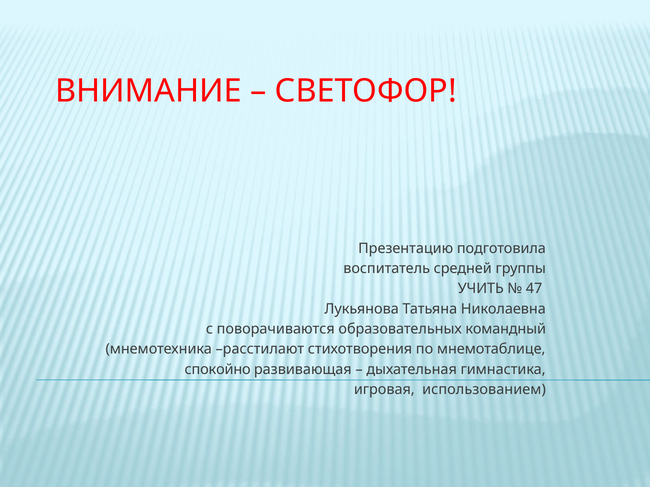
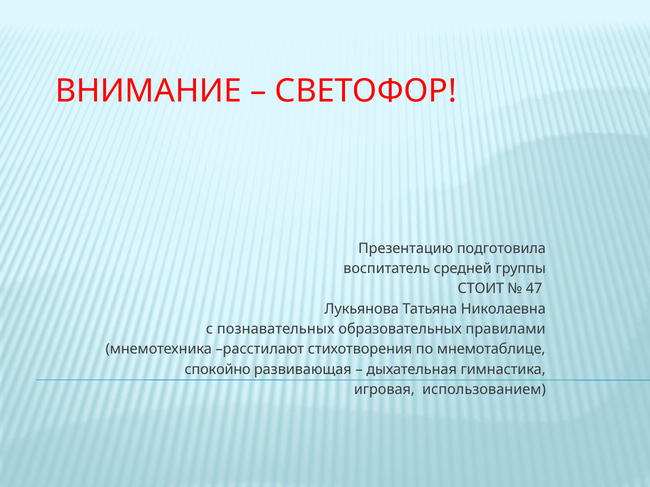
УЧИТЬ: УЧИТЬ -> СТОИТ (481, 289)
поворачиваются: поворачиваются -> познавательных (276, 329)
командный: командный -> правилами (506, 329)
